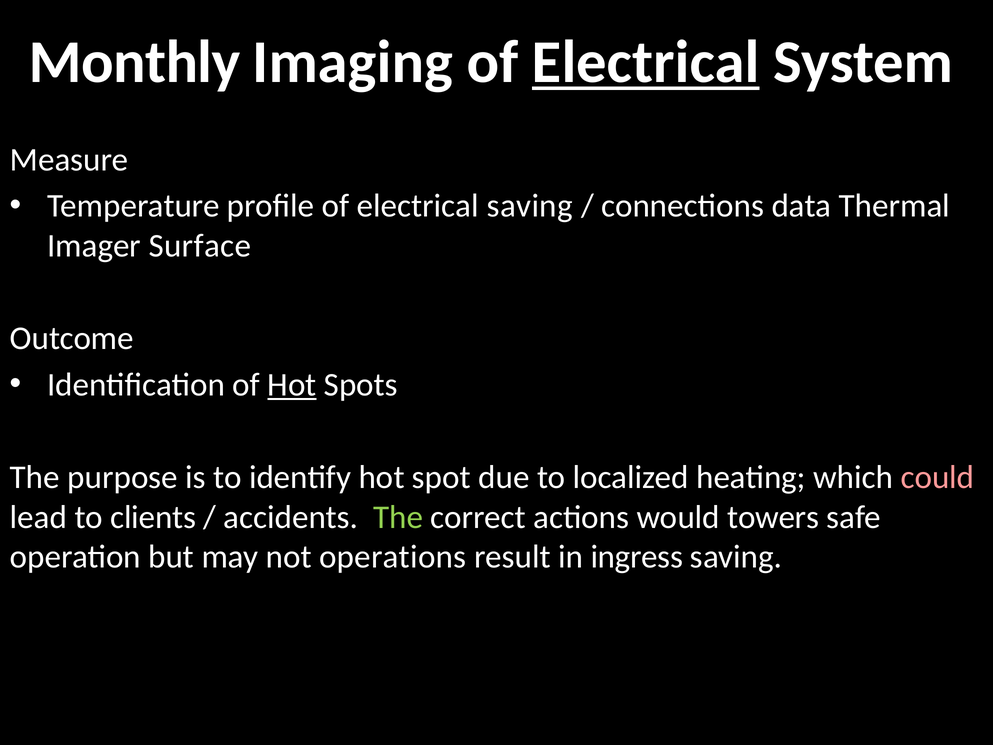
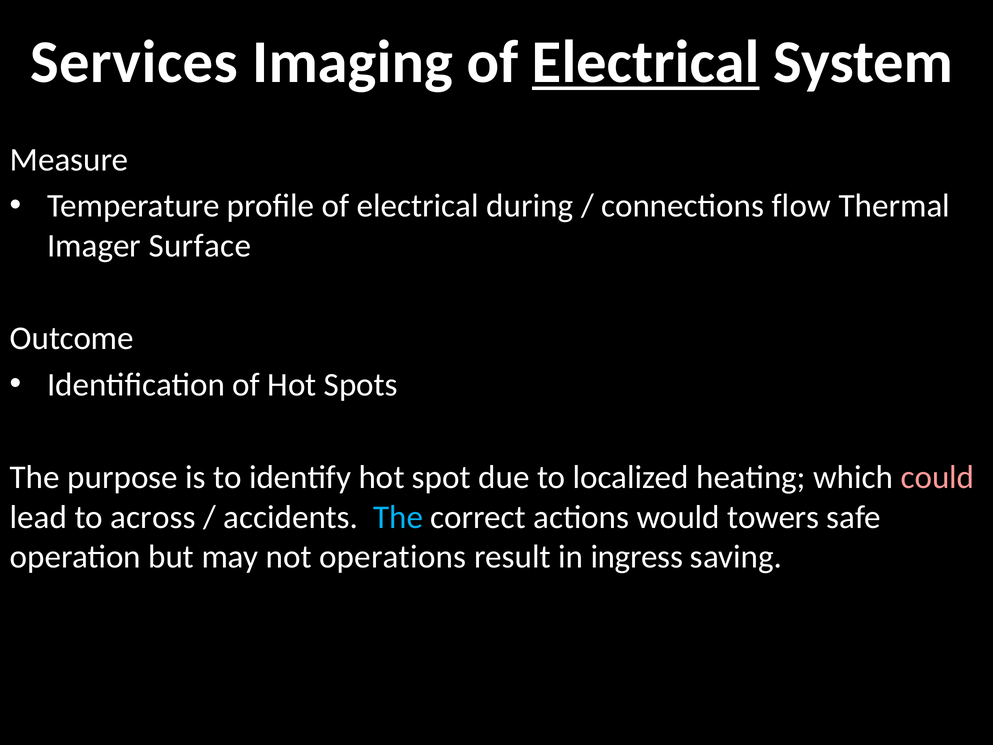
Monthly: Monthly -> Services (134, 62)
electrical saving: saving -> during (530, 206)
data: data -> flow (801, 206)
Hot underline: present -> none (292, 385)
clients: clients -> across (153, 517)
The colour: light green -> light blue (398, 517)
